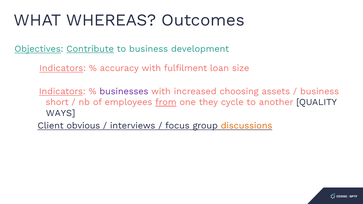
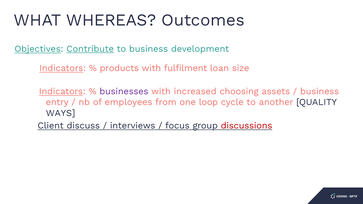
accuracy: accuracy -> products (119, 68)
short: short -> entry (57, 102)
from underline: present -> none (166, 102)
they: they -> loop (208, 102)
obvious: obvious -> discuss (83, 126)
discussions colour: orange -> red (247, 126)
